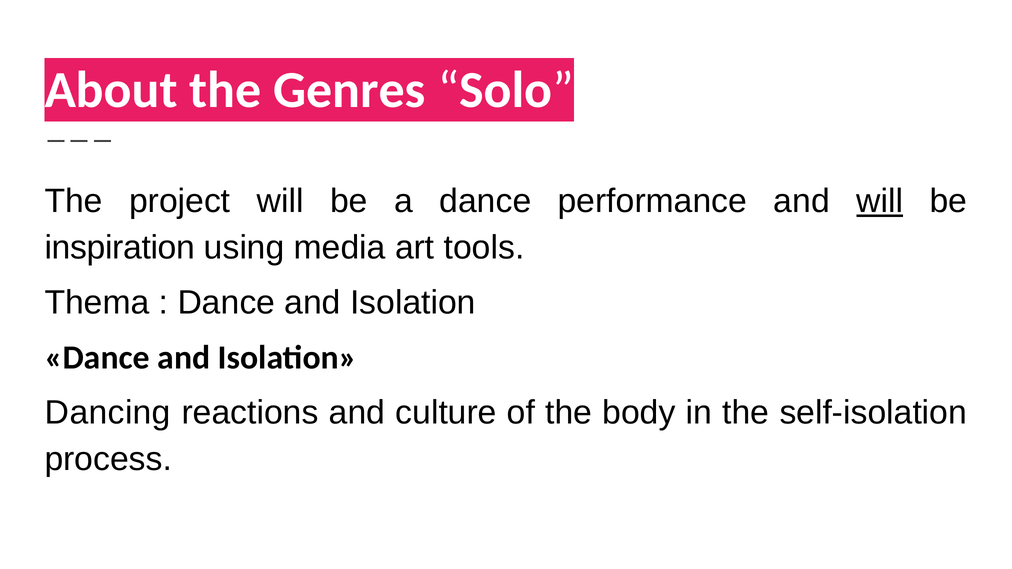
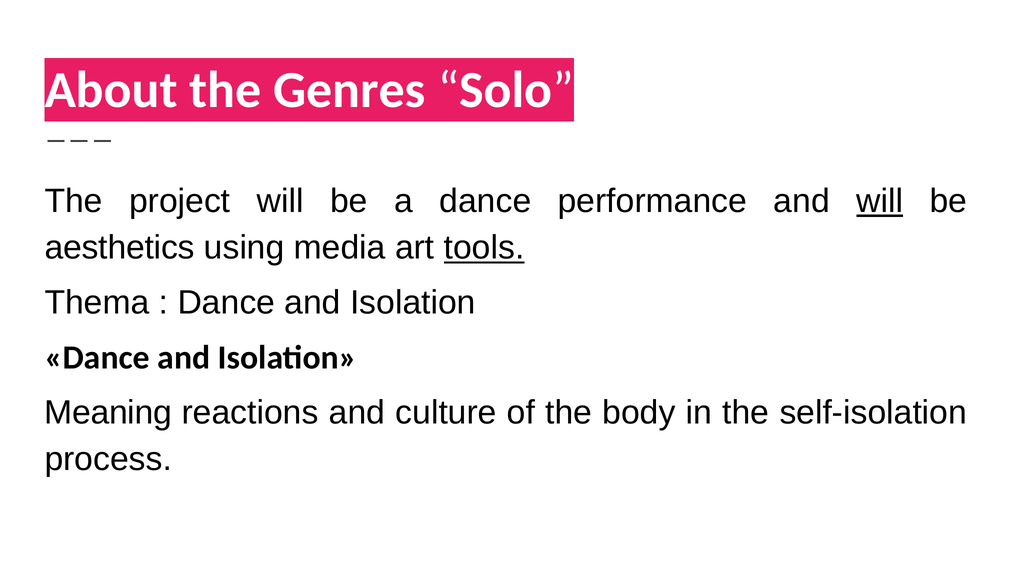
inspiration: inspiration -> aesthetics (120, 248)
tools underline: none -> present (484, 248)
Dancing: Dancing -> Meaning (108, 413)
